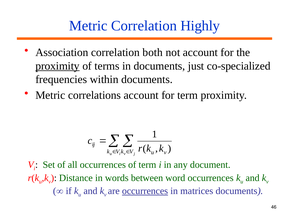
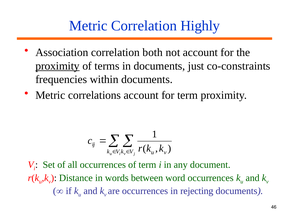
co-specialized: co-specialized -> co-constraints (239, 66)
occurrences underline: present -> none (145, 191)
matrices: matrices -> rejecting (197, 191)
